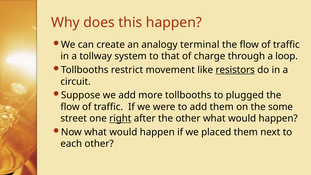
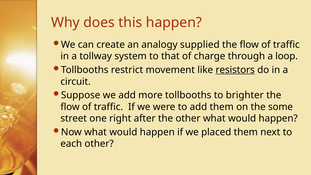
terminal: terminal -> supplied (200, 45)
plugged: plugged -> brighter (245, 95)
right underline: present -> none (120, 118)
